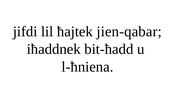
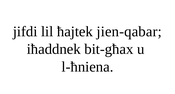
bit-ħadd: bit-ħadd -> bit-għax (109, 49)
